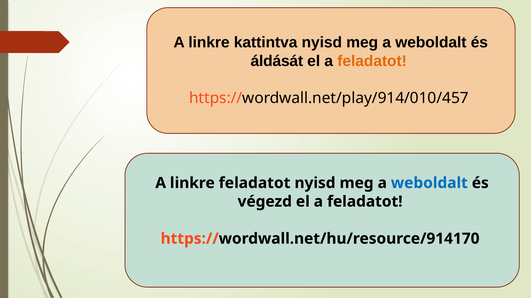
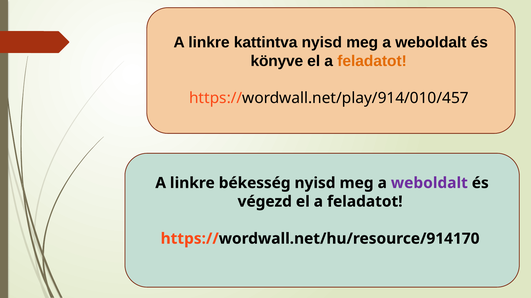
áldását: áldását -> könyve (277, 61)
linkre feladatot: feladatot -> békesség (255, 183)
weboldalt colour: blue -> purple (429, 183)
